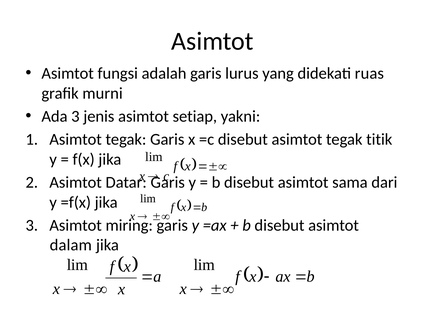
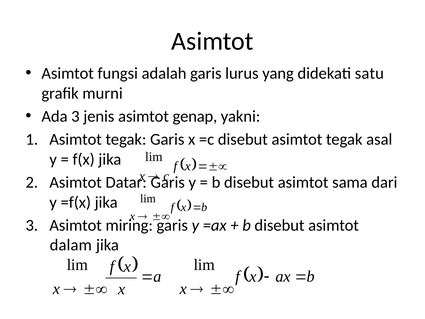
ruas: ruas -> satu (369, 73)
setiap: setiap -> genap (195, 116)
titik: titik -> asal (379, 139)
